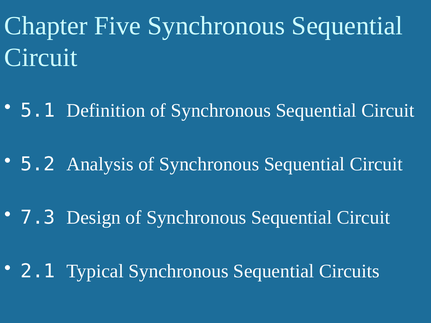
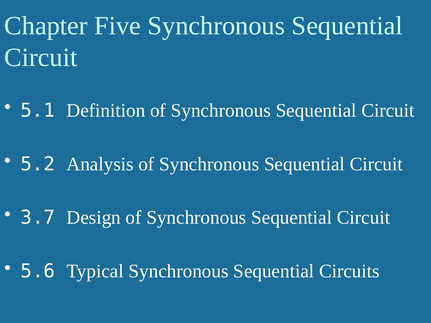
7.3: 7.3 -> 3.7 (38, 218)
2.1: 2.1 -> 5.6 (38, 271)
